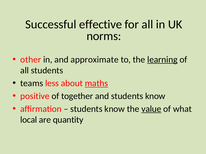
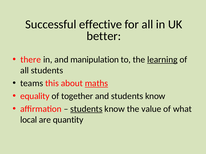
norms: norms -> better (104, 36)
other: other -> there (31, 60)
approximate: approximate -> manipulation (95, 60)
less: less -> this (52, 84)
positive: positive -> equality (35, 96)
students underline: none -> present (86, 109)
value underline: present -> none (151, 109)
